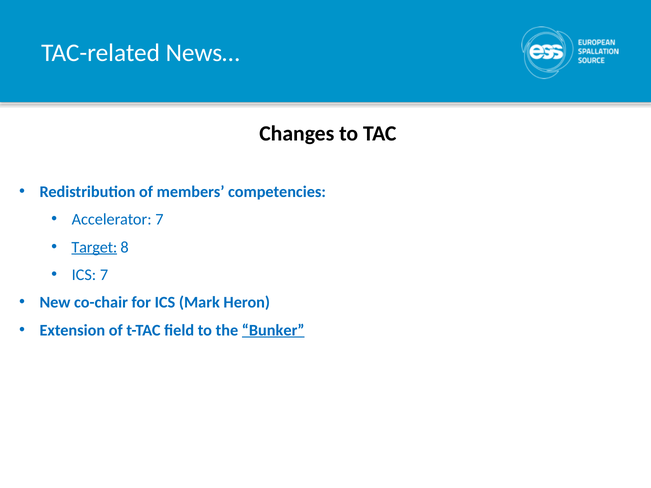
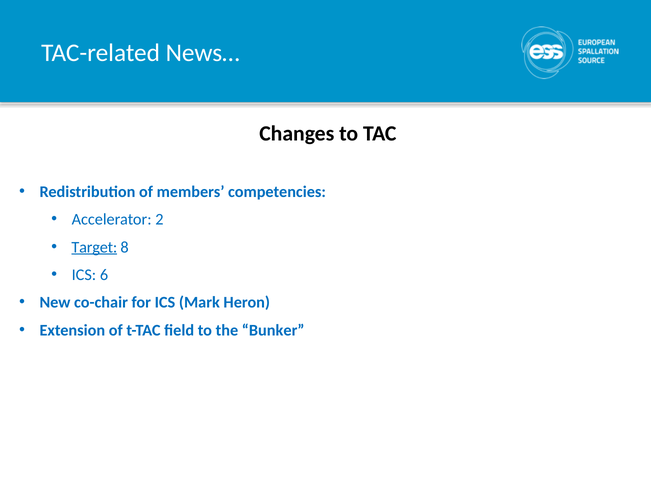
Accelerator 7: 7 -> 2 (159, 220)
ICS 7: 7 -> 6 (104, 275)
Bunker underline: present -> none (273, 330)
